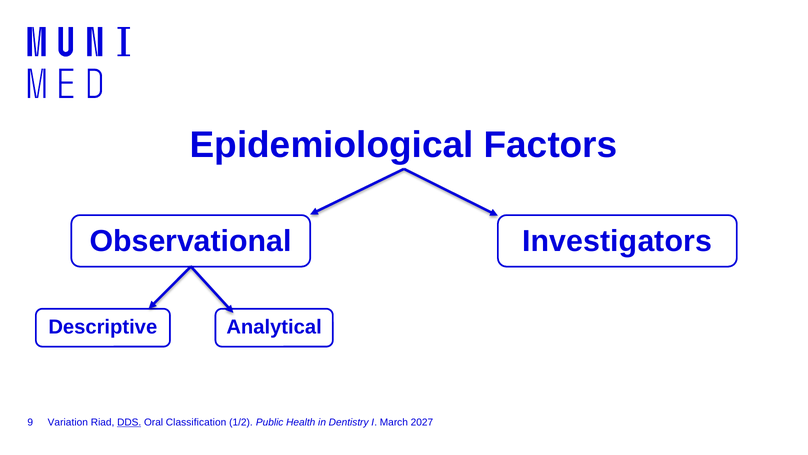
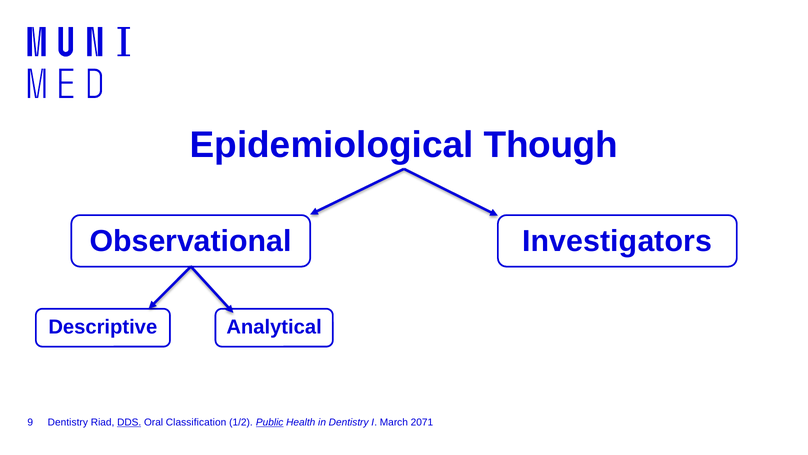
Factors: Factors -> Though (551, 145)
Variation: Variation -> Dentistry (68, 422)
Public underline: none -> present (270, 422)
2027: 2027 -> 2071 (422, 422)
